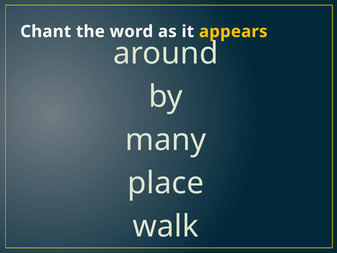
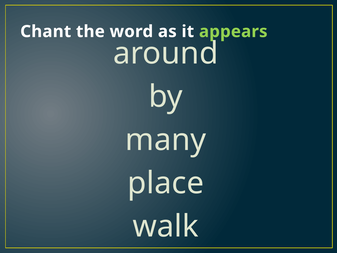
appears colour: yellow -> light green (233, 31)
